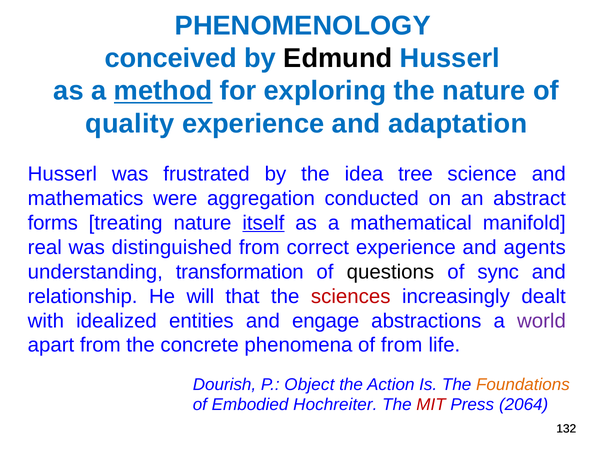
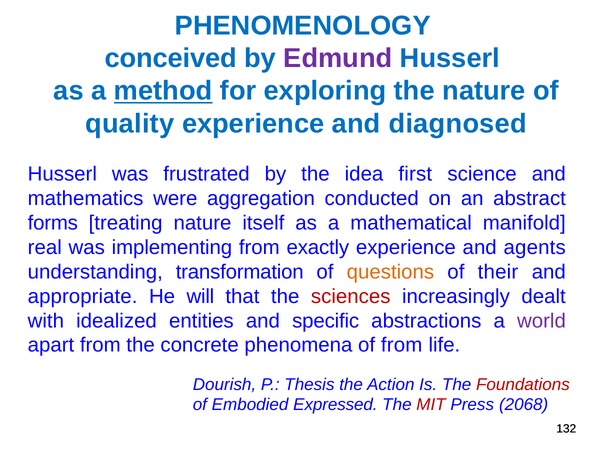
Edmund colour: black -> purple (338, 58)
adaptation: adaptation -> diagnosed (458, 124)
tree: tree -> first (415, 174)
itself underline: present -> none (263, 223)
distinguished: distinguished -> implementing (172, 248)
correct: correct -> exactly (318, 248)
questions colour: black -> orange (390, 272)
sync: sync -> their (498, 272)
relationship: relationship -> appropriate (83, 297)
engage: engage -> specific (326, 321)
Object: Object -> Thesis (309, 385)
Foundations colour: orange -> red (523, 385)
Hochreiter: Hochreiter -> Expressed (335, 406)
2064: 2064 -> 2068 (524, 406)
